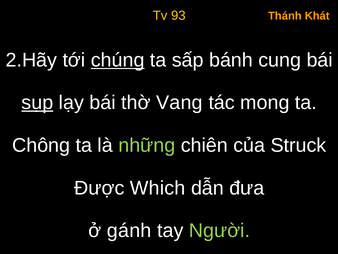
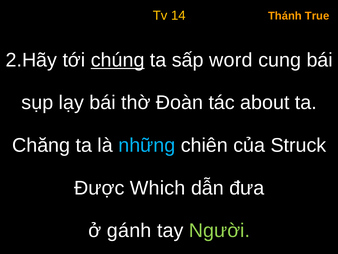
93: 93 -> 14 (178, 16)
Khát: Khát -> True (317, 16)
bánh: bánh -> word (231, 60)
sụp underline: present -> none (37, 102)
Vang: Vang -> Đoàn (179, 102)
mong: mong -> about (265, 102)
Chông: Chông -> Chăng (41, 145)
những colour: light green -> light blue (147, 145)
